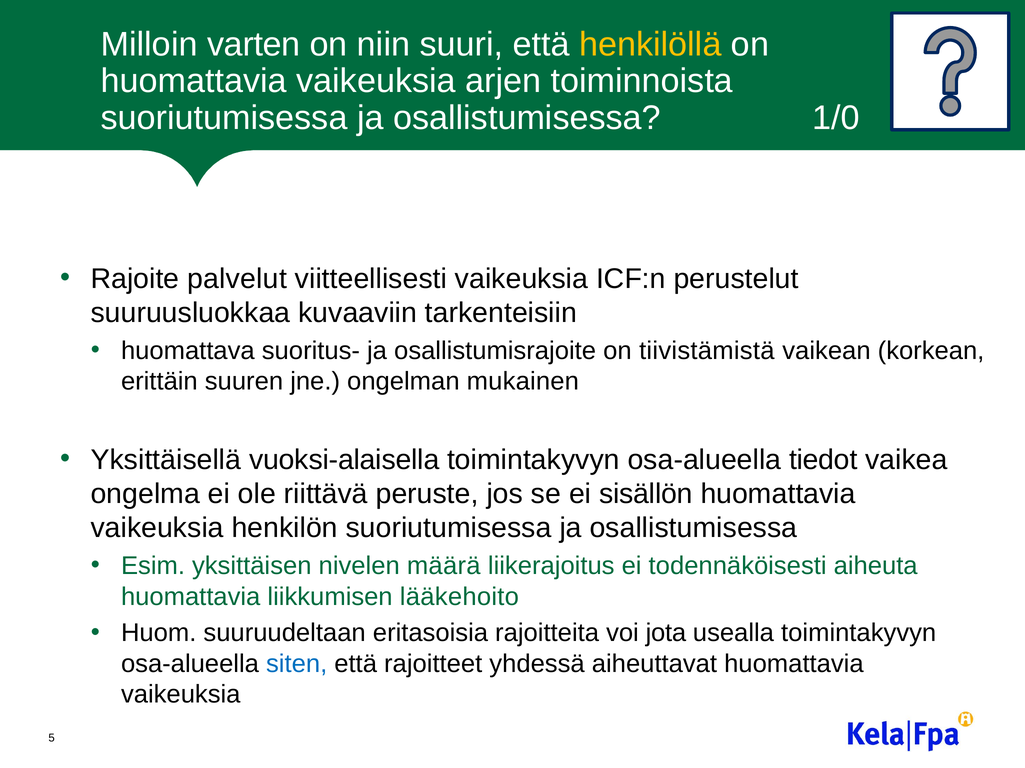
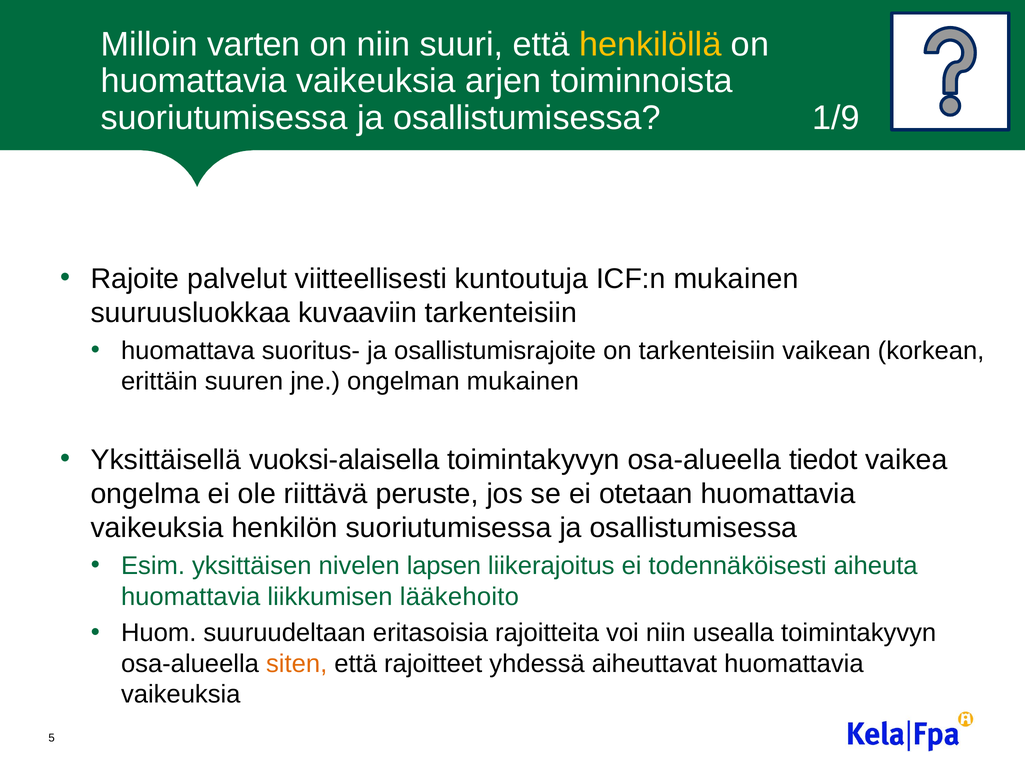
1/0: 1/0 -> 1/9 (836, 118)
viitteellisesti vaikeuksia: vaikeuksia -> kuntoutuja (521, 279)
ICF:n perustelut: perustelut -> mukainen (736, 279)
on tiivistämistä: tiivistämistä -> tarkenteisiin (707, 351)
sisällön: sisällön -> otetaan (646, 494)
määrä: määrä -> lapsen (444, 566)
voi jota: jota -> niin (666, 634)
siten colour: blue -> orange (297, 664)
